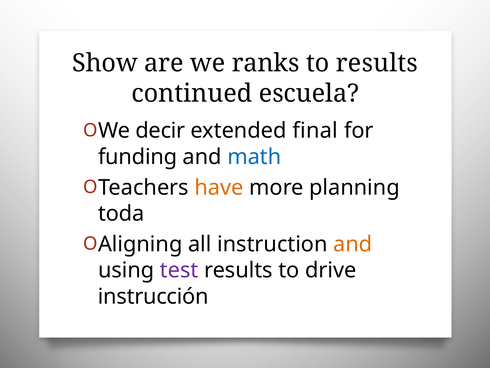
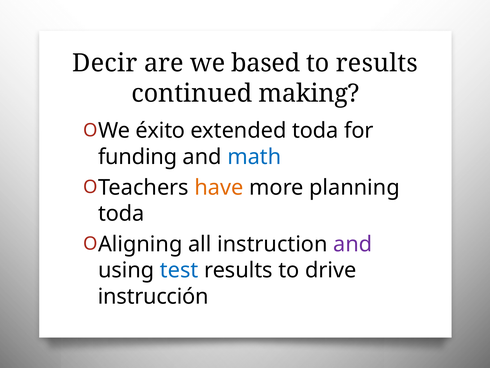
Show: Show -> Decir (105, 63)
ranks: ranks -> based (266, 63)
escuela: escuela -> making (309, 93)
decir: decir -> éxito (160, 131)
extended final: final -> toda (315, 131)
and colour: orange -> purple (353, 244)
test colour: purple -> blue (179, 270)
